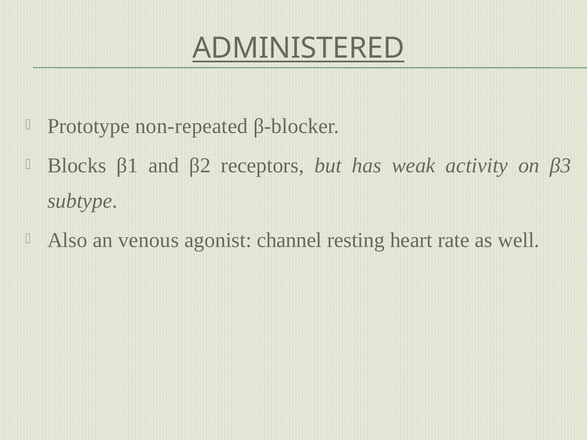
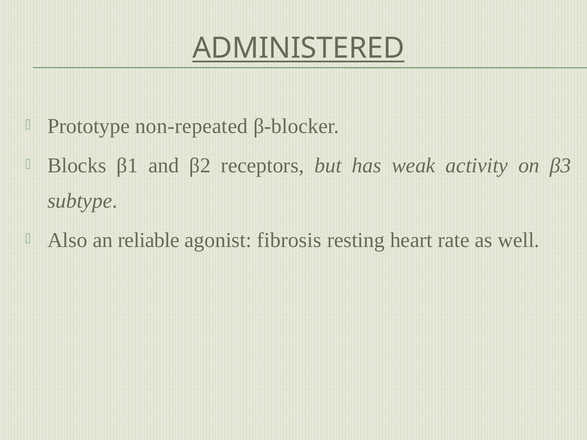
venous: venous -> reliable (149, 240)
channel: channel -> fibrosis (289, 240)
